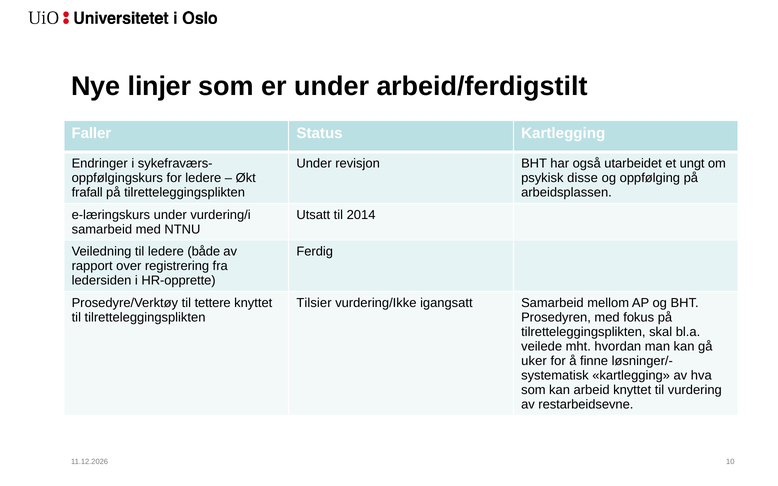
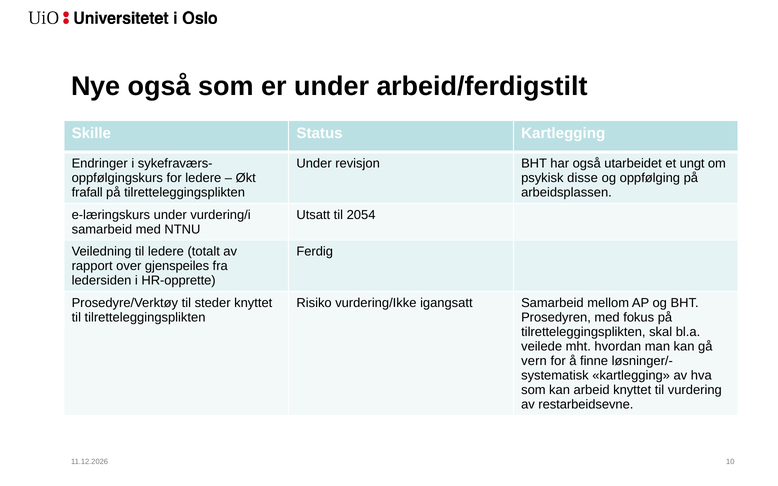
Nye linjer: linjer -> også (159, 86)
Faller: Faller -> Skille (91, 133)
2014: 2014 -> 2054 (361, 215)
både: både -> totalt (204, 252)
registrering: registrering -> gjenspeiles (177, 266)
tettere: tettere -> steder (213, 303)
Tilsier: Tilsier -> Risiko (314, 303)
uker: uker -> vern (534, 361)
